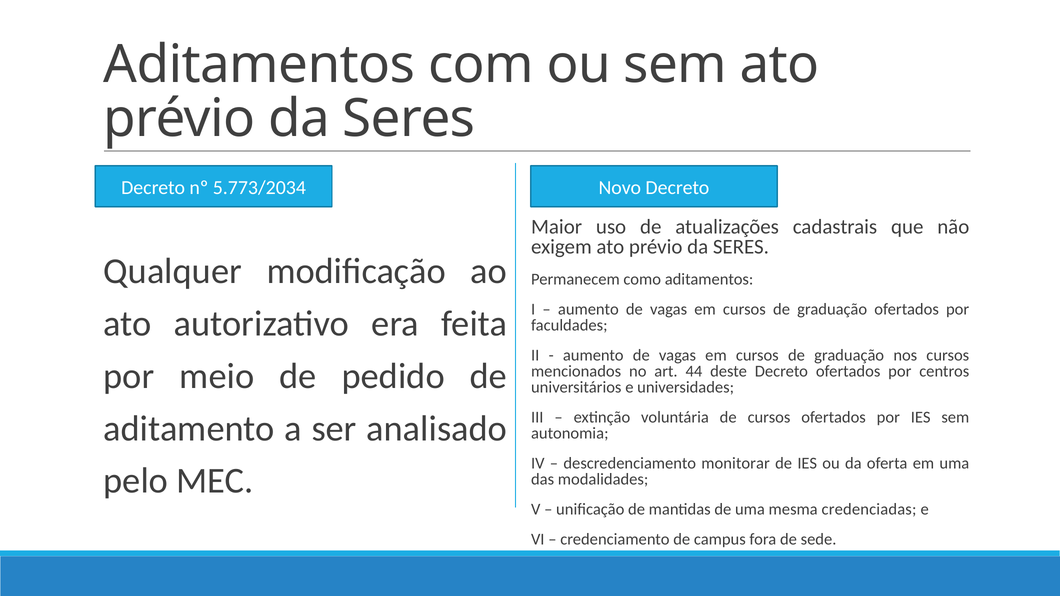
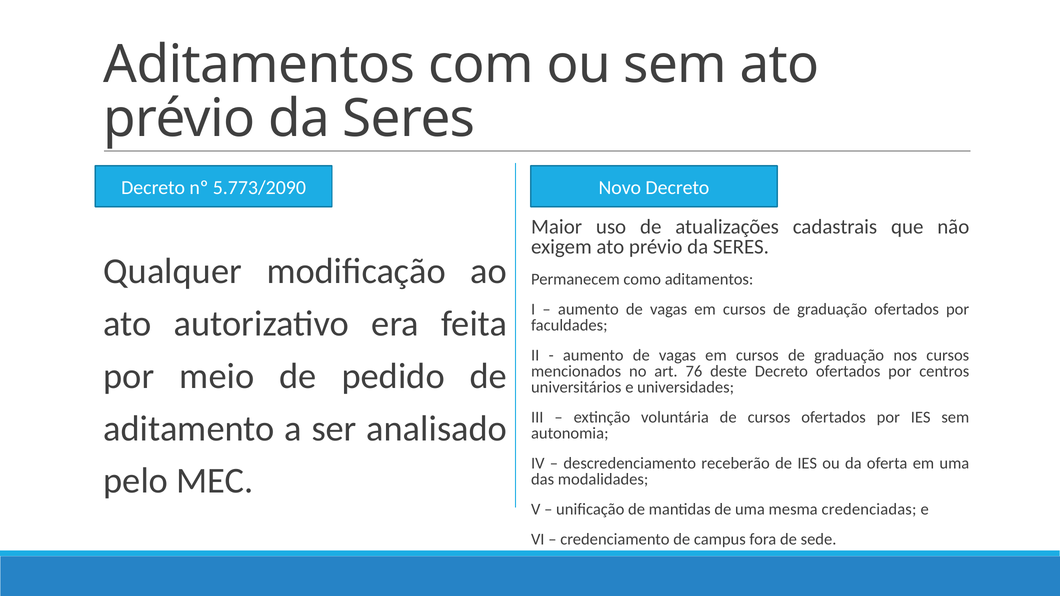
5.773/2034: 5.773/2034 -> 5.773/2090 (259, 188)
44: 44 -> 76 (694, 371)
monitorar: monitorar -> receberão (736, 464)
